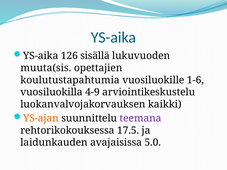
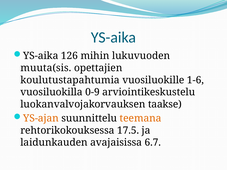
sisällä: sisällä -> mihin (95, 56)
4-9: 4-9 -> 0-9 (92, 92)
kaikki: kaikki -> taakse (165, 104)
teemana colour: purple -> orange (141, 118)
5.0: 5.0 -> 6.7 (153, 143)
